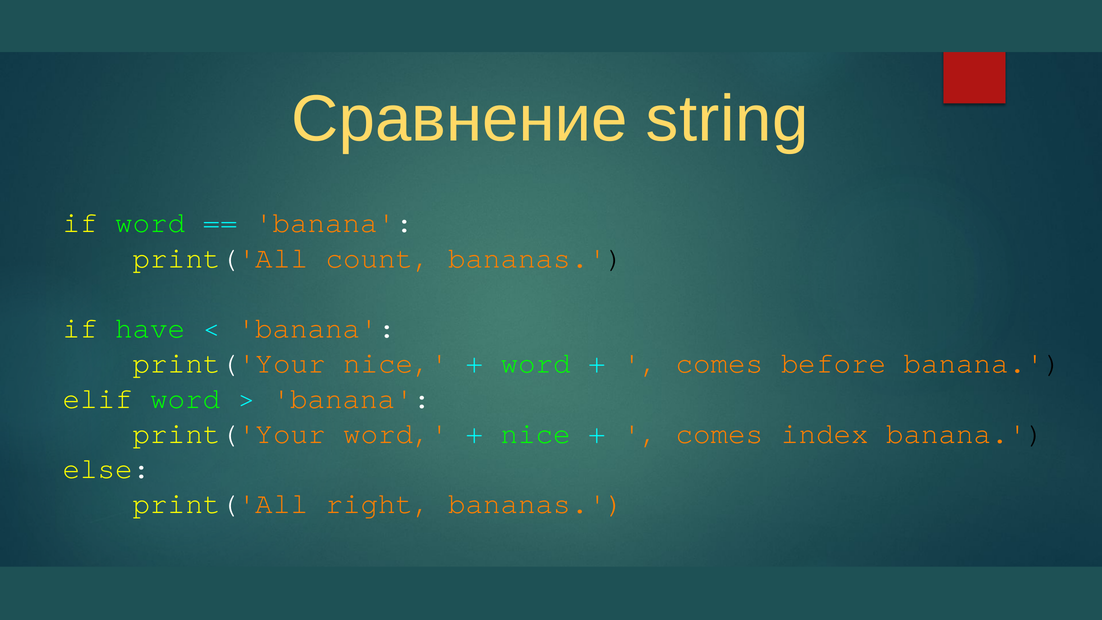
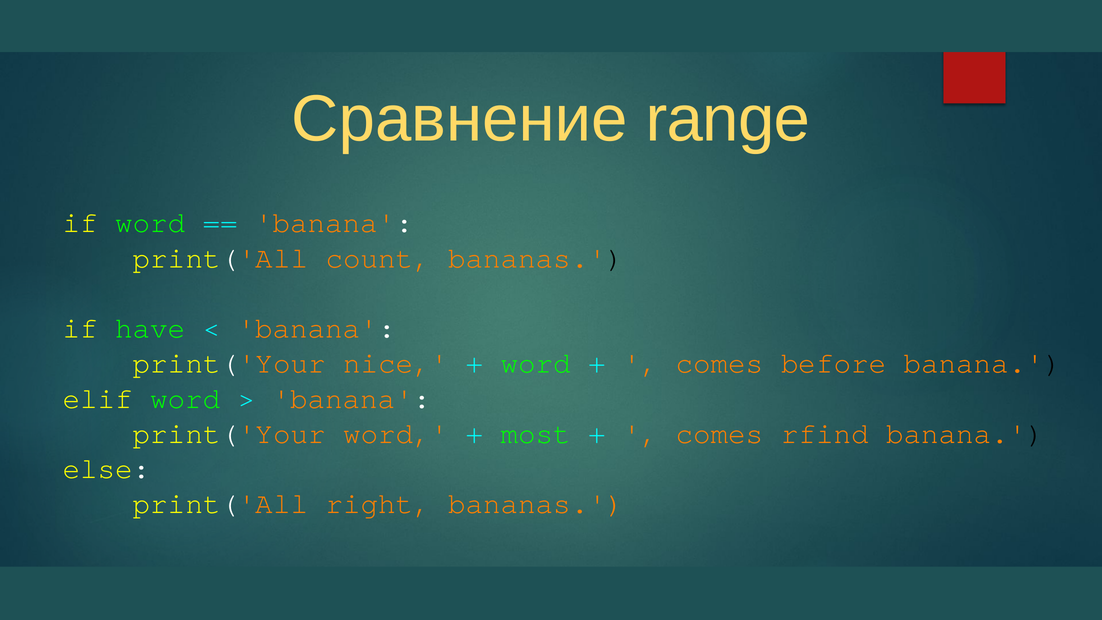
string: string -> range (728, 119)
nice: nice -> most (536, 433)
index: index -> rfind (825, 433)
